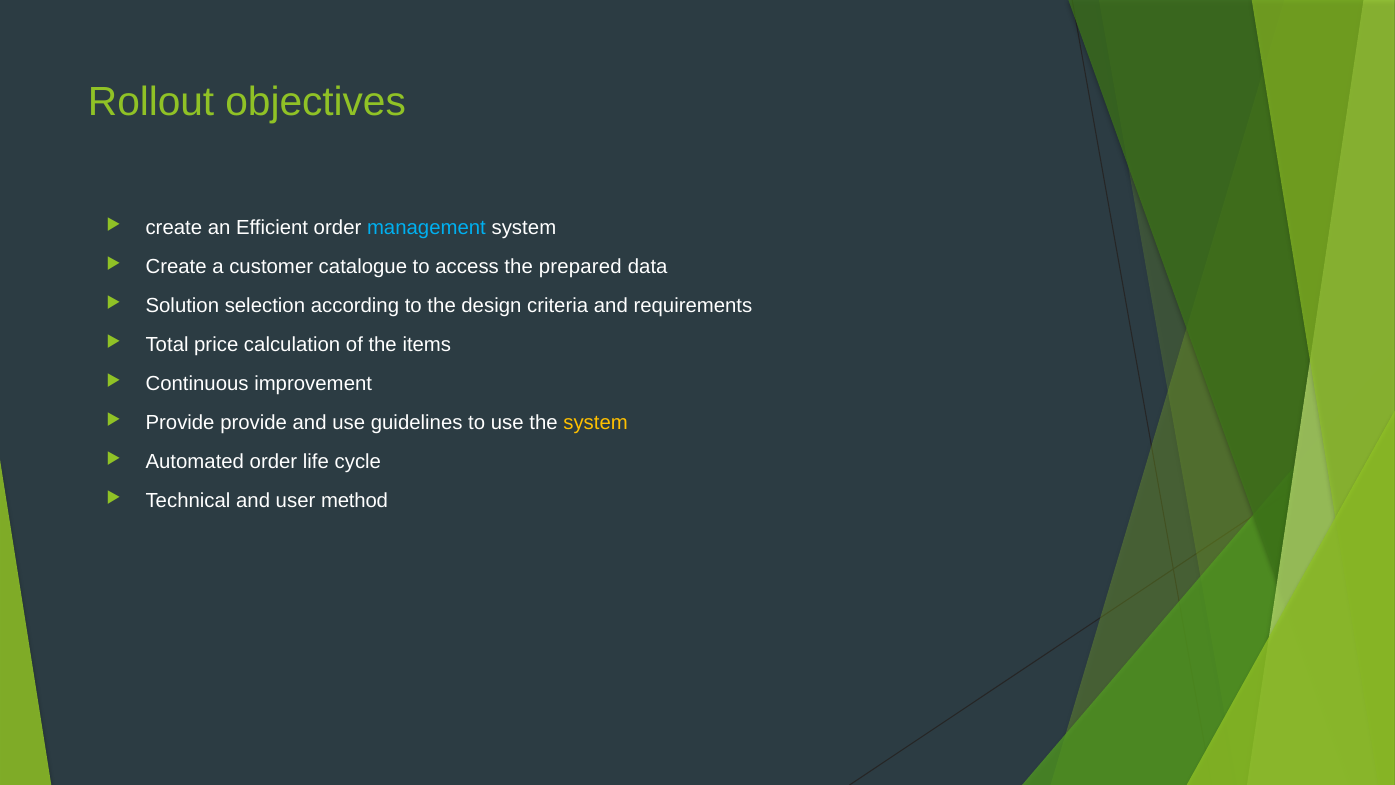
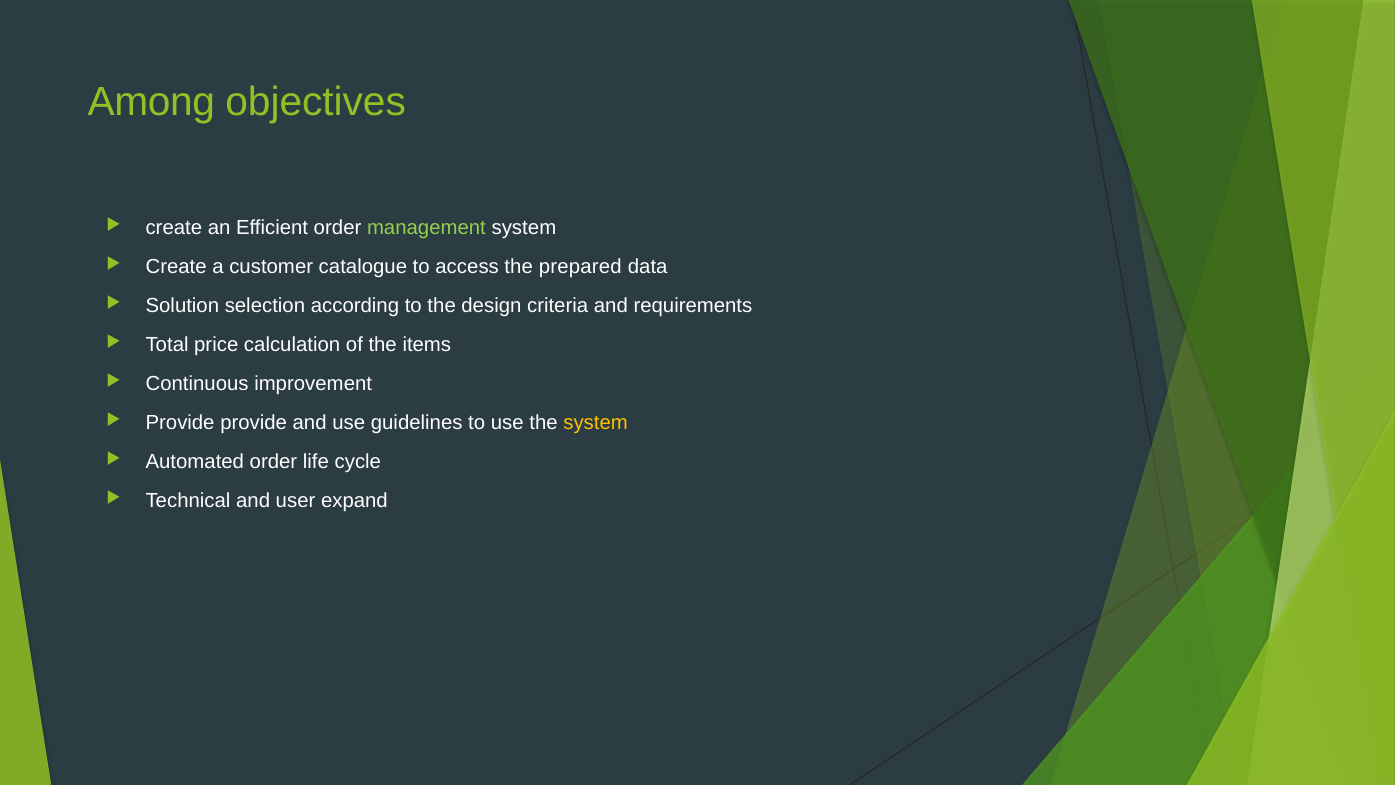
Rollout: Rollout -> Among (151, 102)
management colour: light blue -> light green (426, 228)
method: method -> expand (354, 501)
